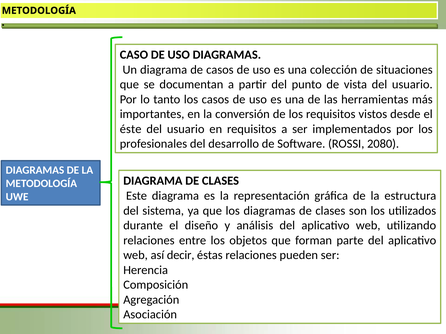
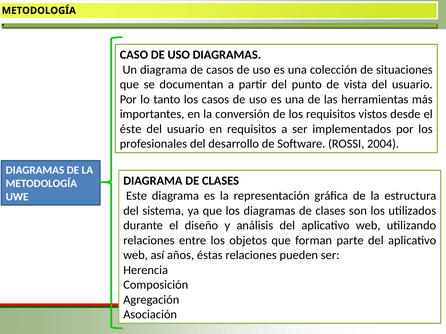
2080: 2080 -> 2004 (383, 144)
decir: decir -> años (181, 256)
